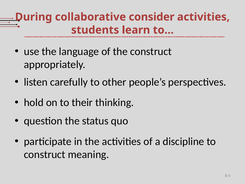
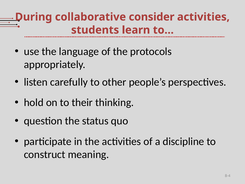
the construct: construct -> protocols (151, 51)
